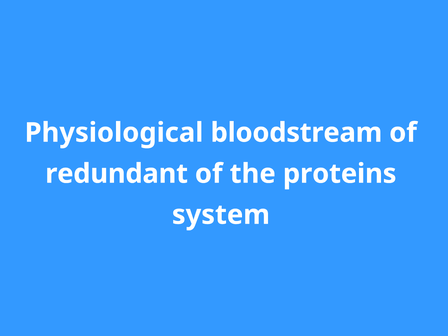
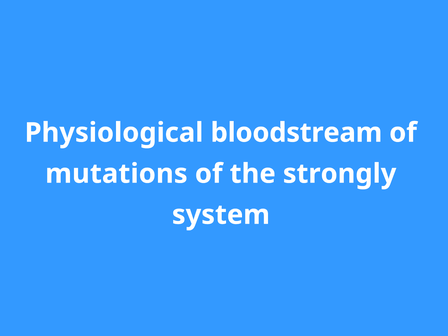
redundant: redundant -> mutations (116, 174)
proteins: proteins -> strongly (340, 174)
